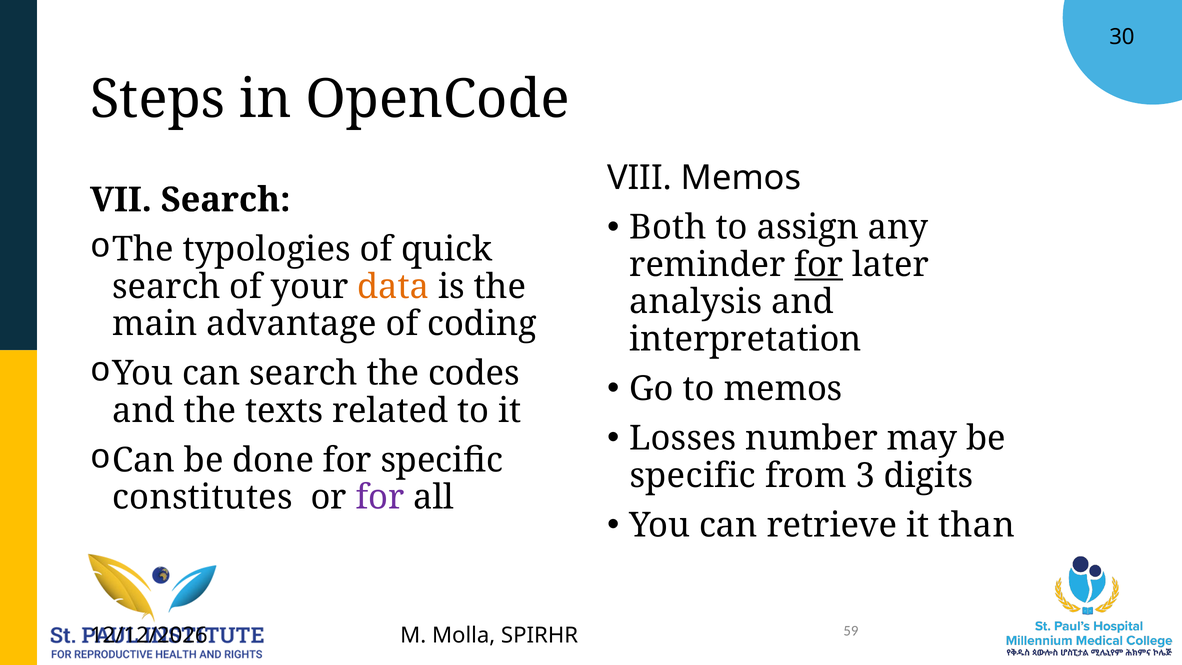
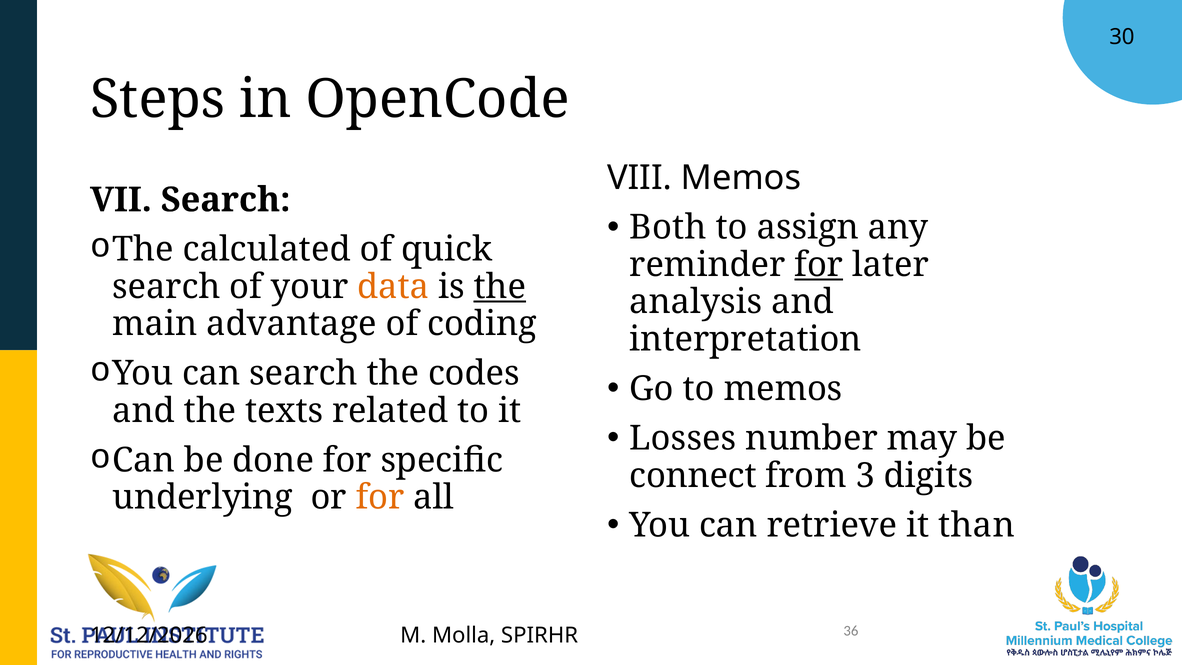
typologies: typologies -> calculated (267, 249)
the underline: none -> present (500, 287)
specific: specific -> connect (693, 476)
constitutes: constitutes -> underlying (203, 497)
for colour: purple -> orange (380, 497)
59: 59 -> 36 (851, 631)
